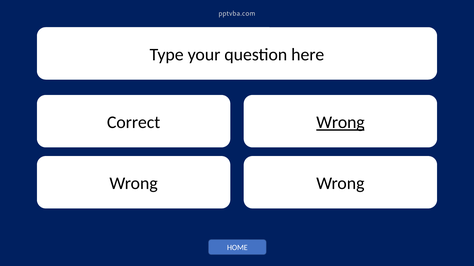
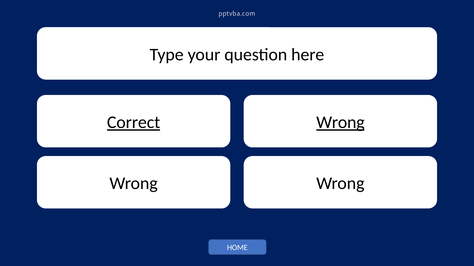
Correct underline: none -> present (134, 123)
